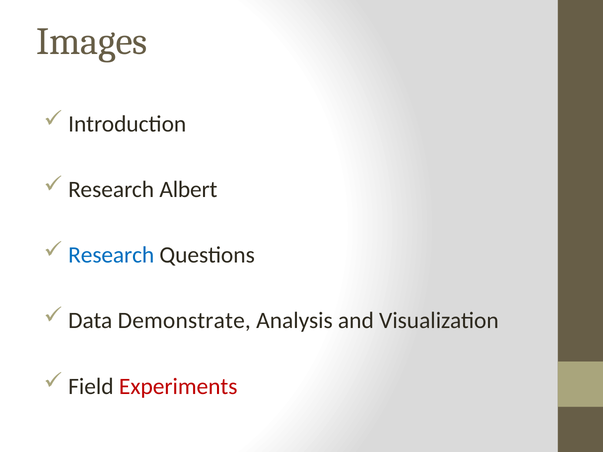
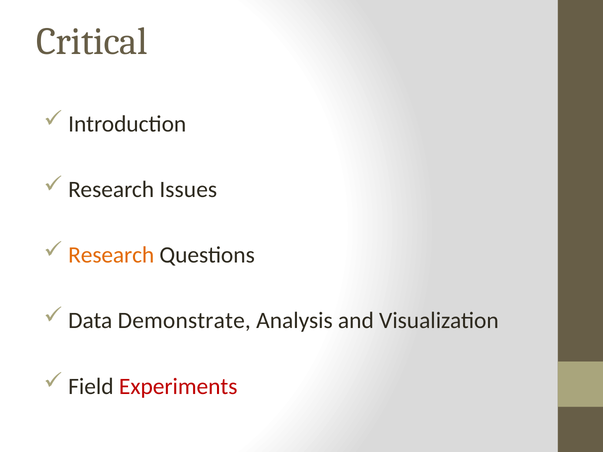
Images: Images -> Critical (92, 41)
Albert: Albert -> Issues (188, 190)
Research colour: blue -> orange (111, 255)
